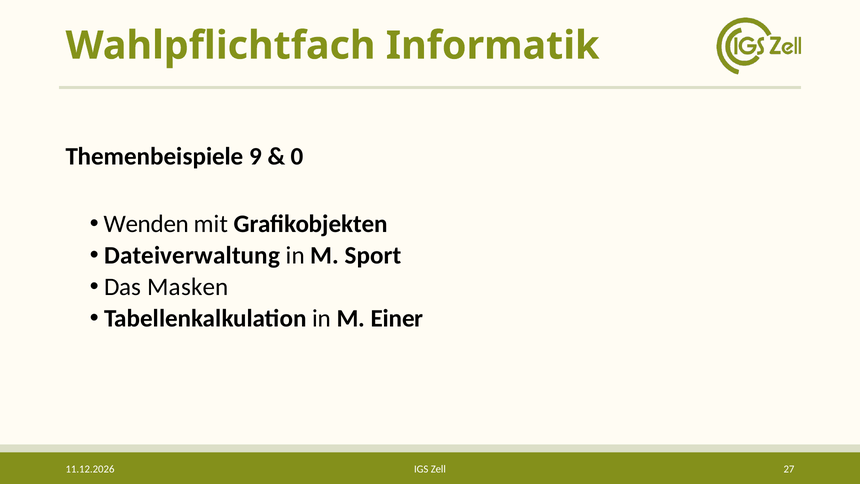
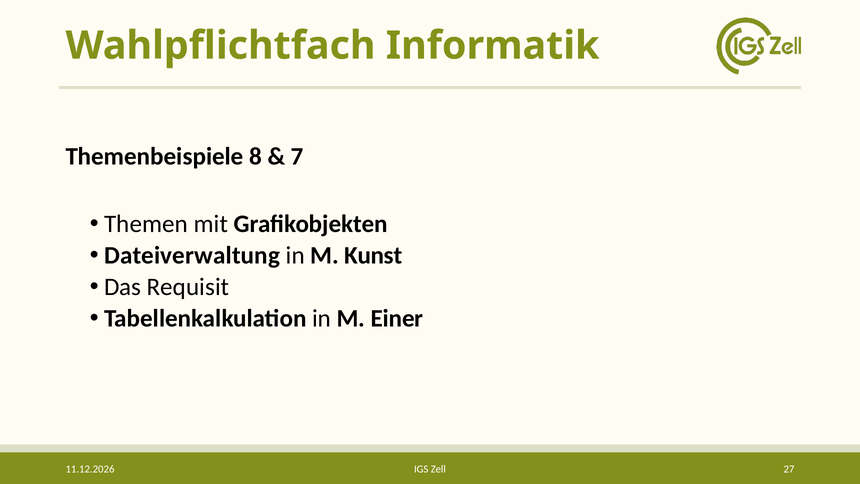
9: 9 -> 8 (256, 156)
0: 0 -> 7 (297, 156)
Wenden: Wenden -> Themen (146, 224)
Sport: Sport -> Kunst (373, 255)
Masken: Masken -> Requisit (188, 287)
